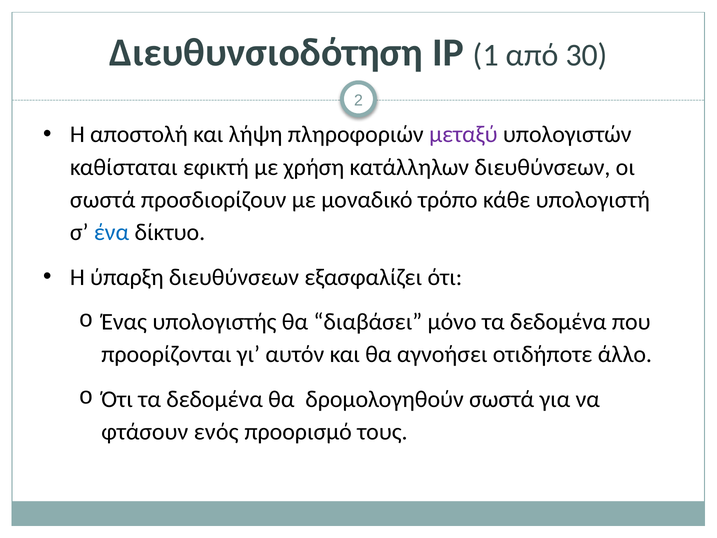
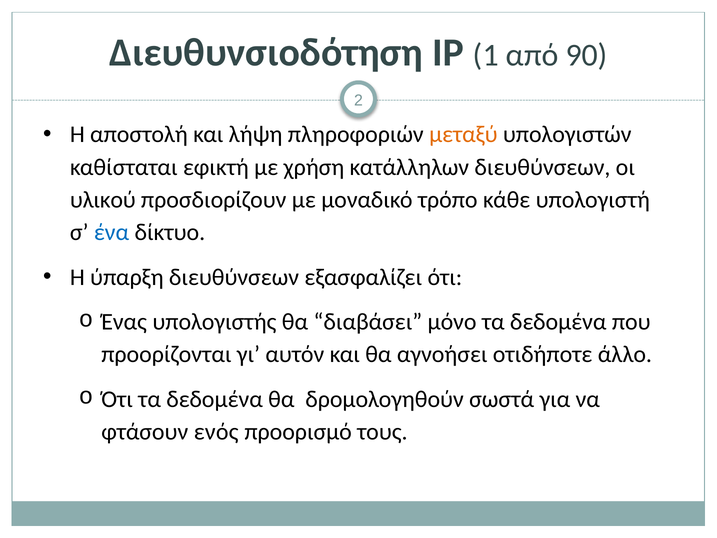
30: 30 -> 90 (587, 55)
μεταξύ colour: purple -> orange (463, 134)
σωστά: σωστά -> υλικού (103, 200)
